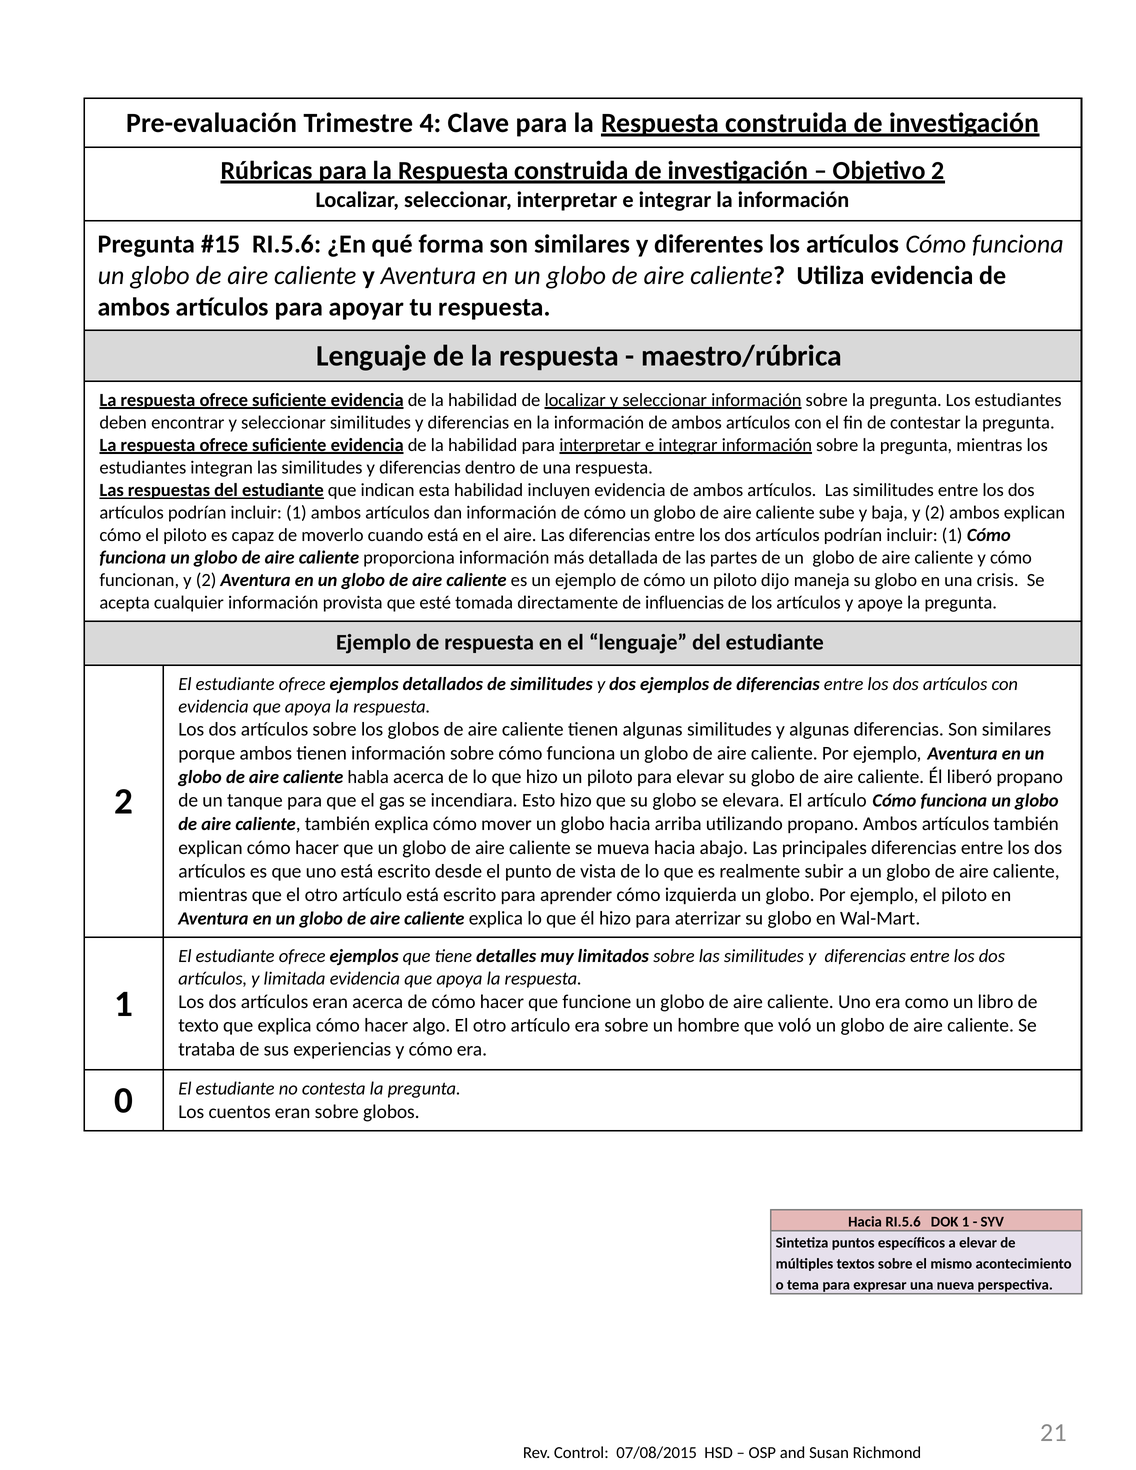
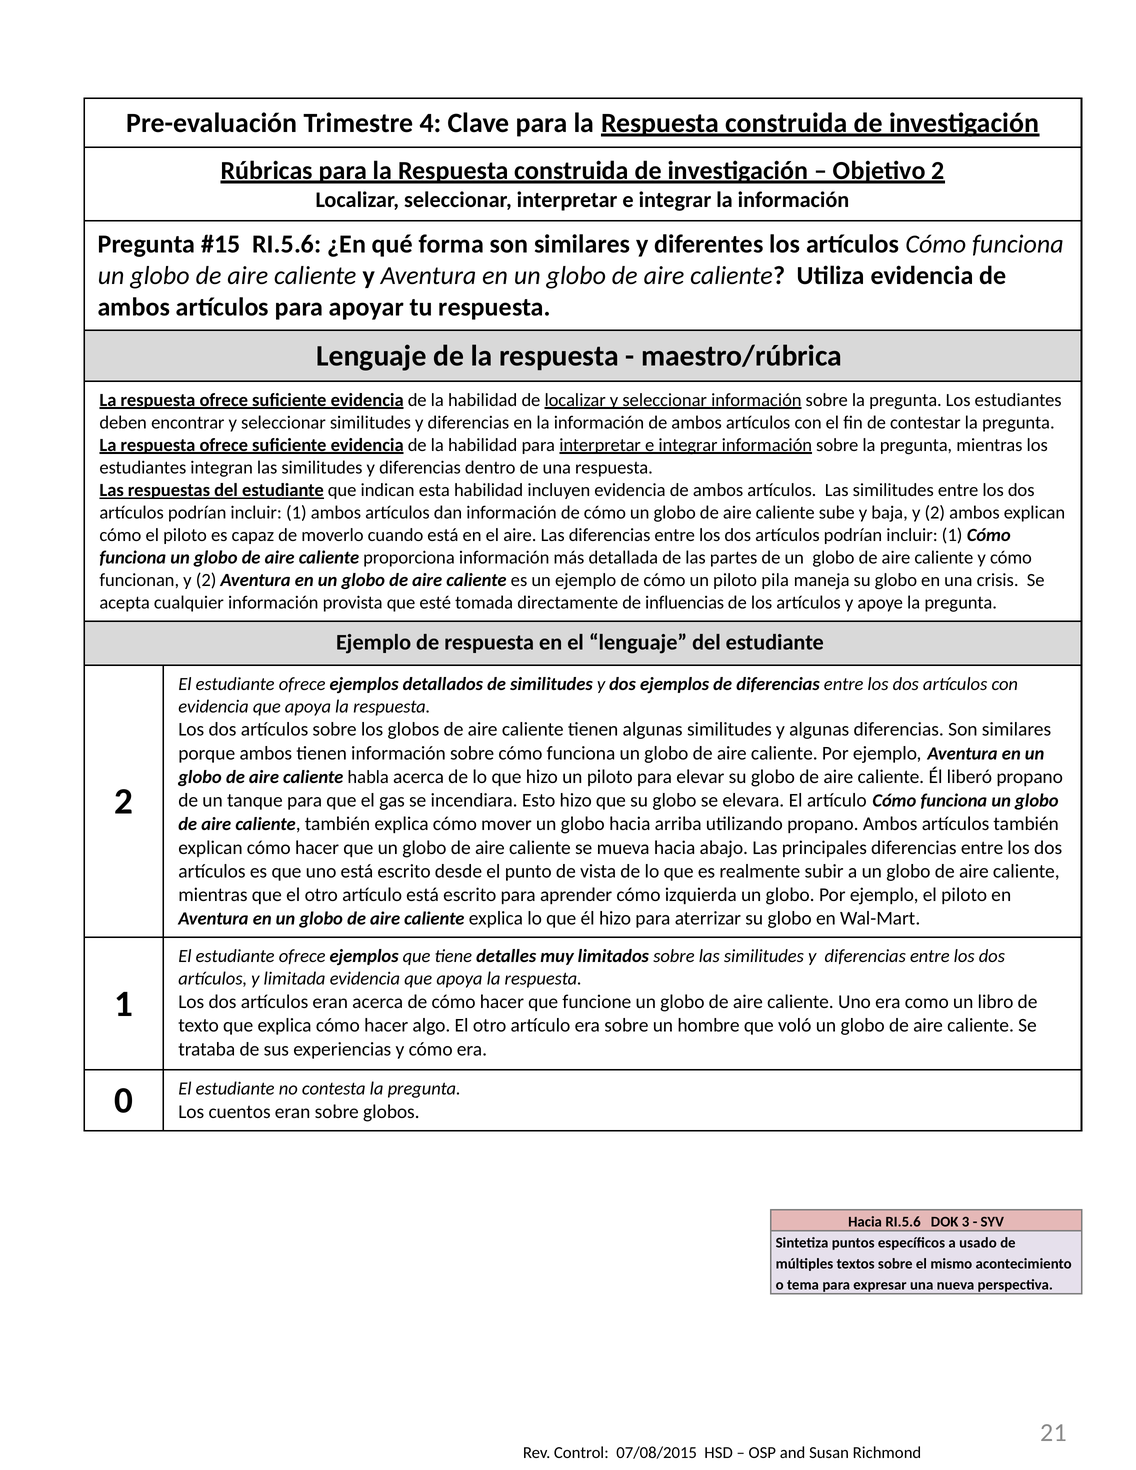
dijo: dijo -> pila (775, 580)
DOK 1: 1 -> 3 (966, 1222)
a elevar: elevar -> usado (978, 1243)
